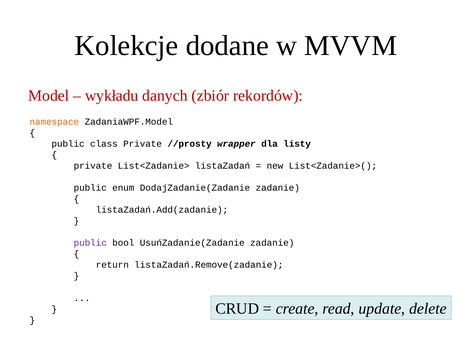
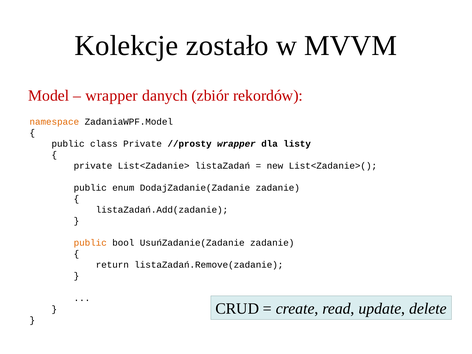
dodane: dodane -> zostało (227, 46)
wykładu: wykładu -> wrapper (112, 96)
public colour: purple -> orange (90, 243)
